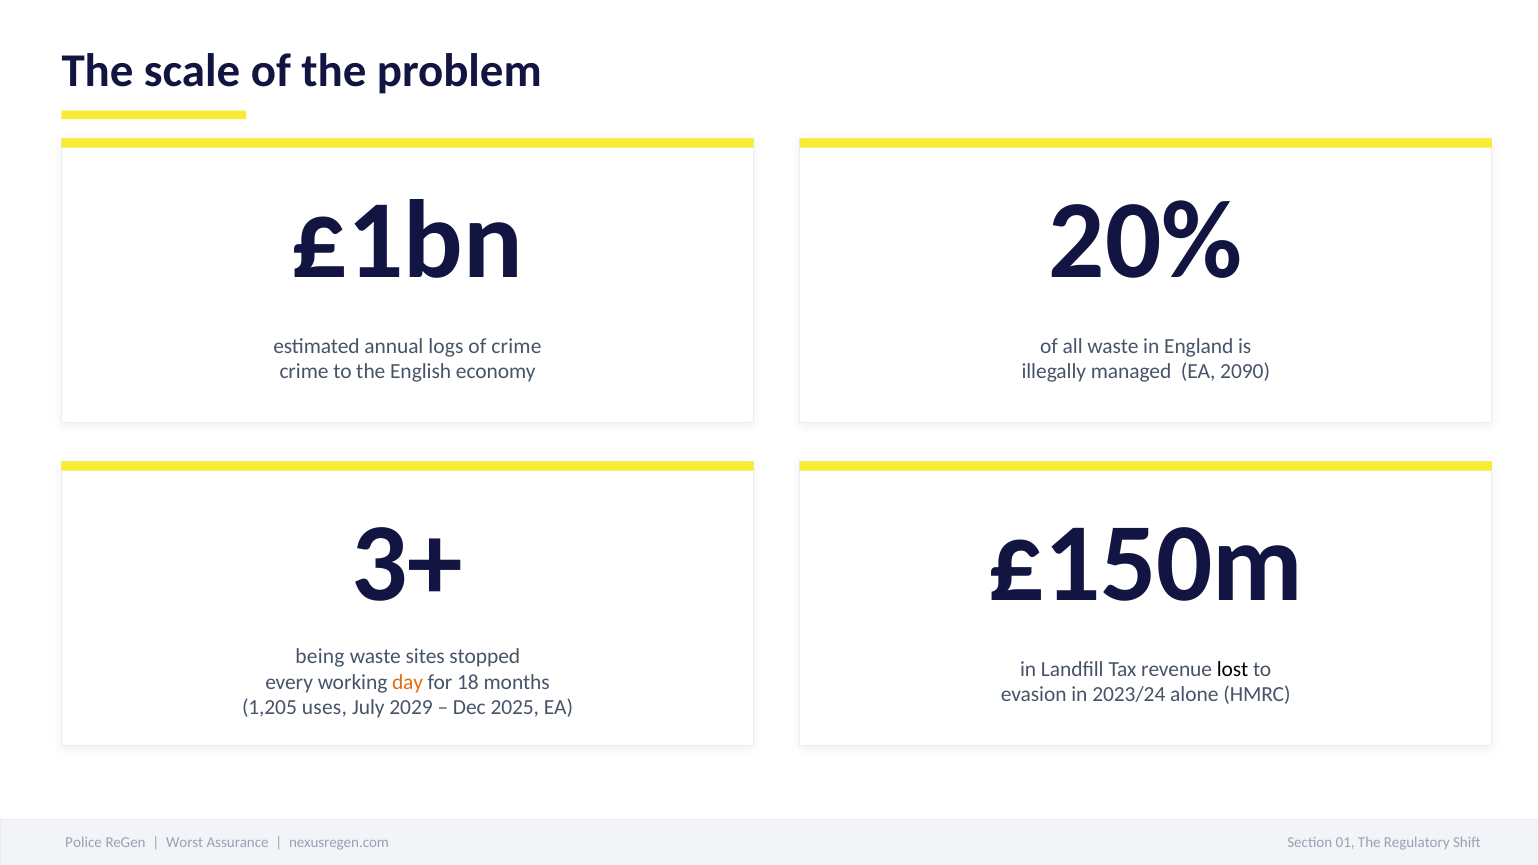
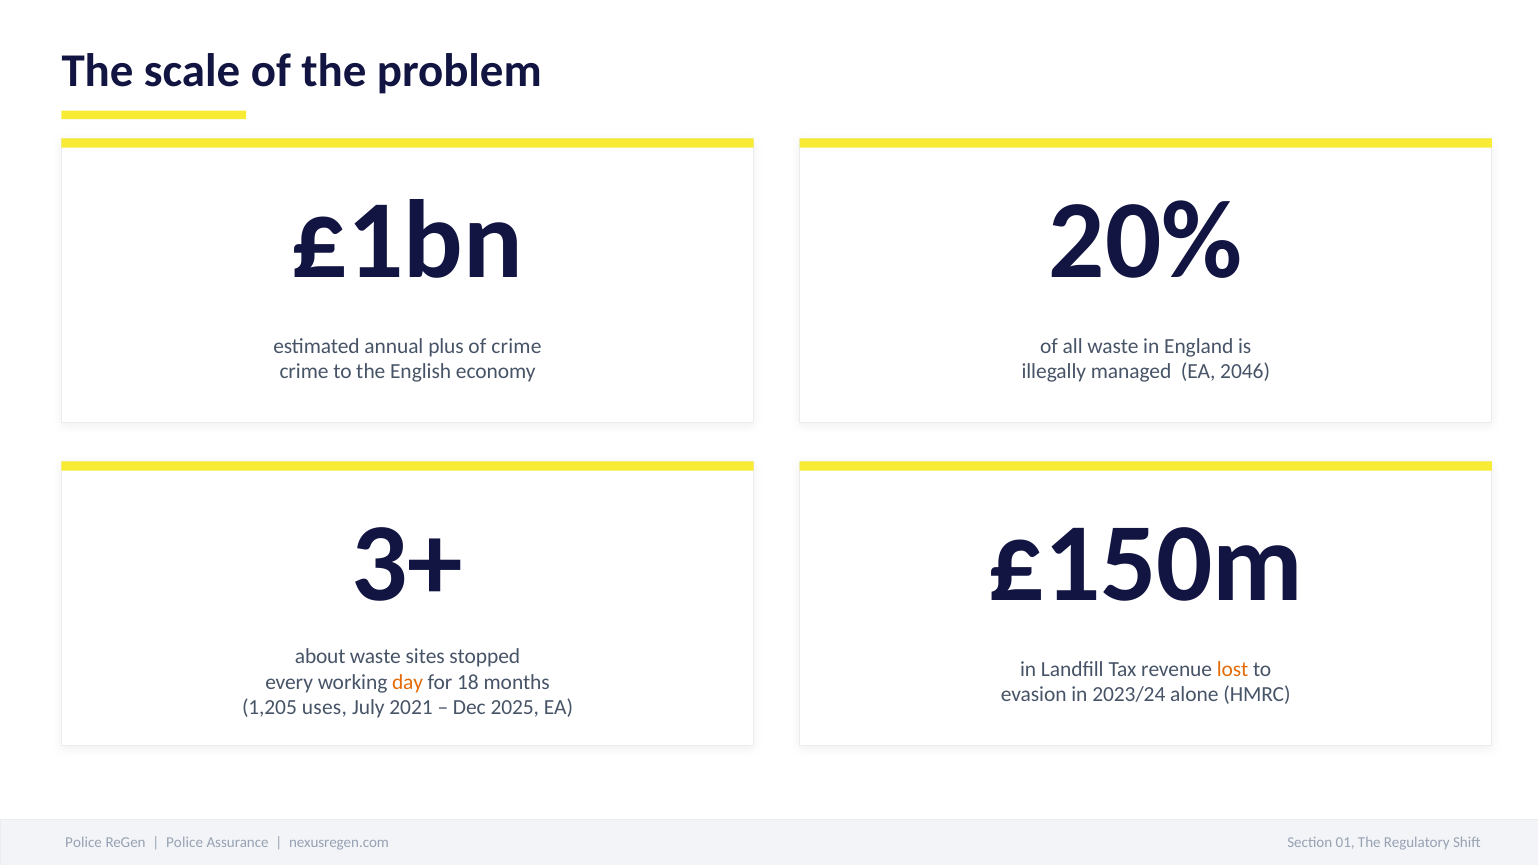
logs: logs -> plus (446, 346)
2090: 2090 -> 2046 (1245, 372)
being: being -> about (320, 656)
lost colour: black -> orange (1233, 669)
2029: 2029 -> 2021 (411, 708)
Worst: Worst -> Police (185, 842)
